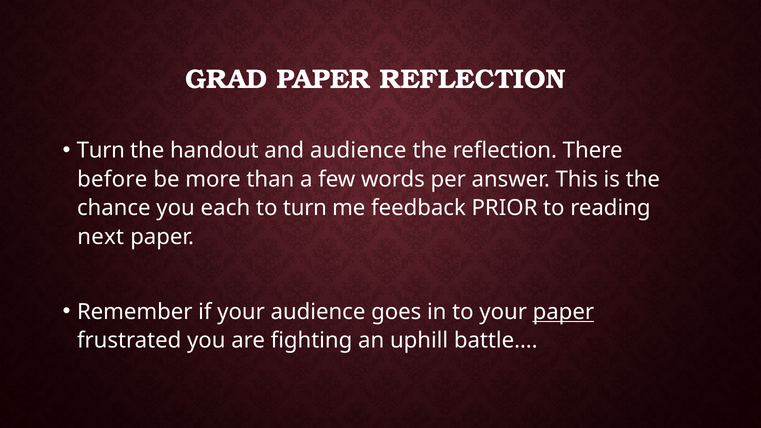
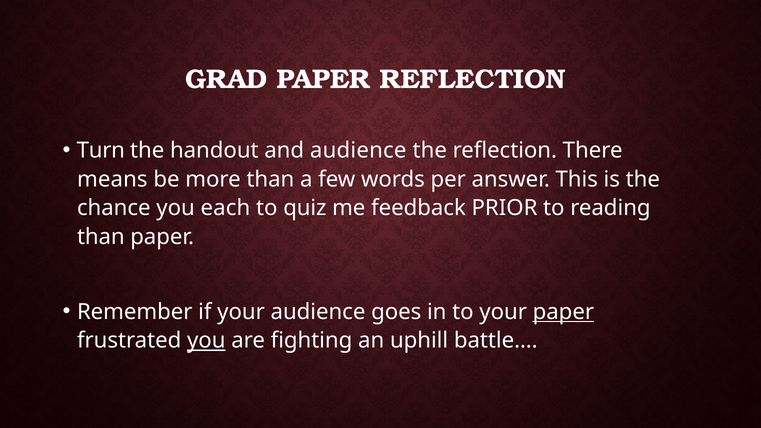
before: before -> means (112, 179)
to turn: turn -> quiz (305, 208)
next: next -> than (101, 237)
you underline: none -> present (206, 341)
